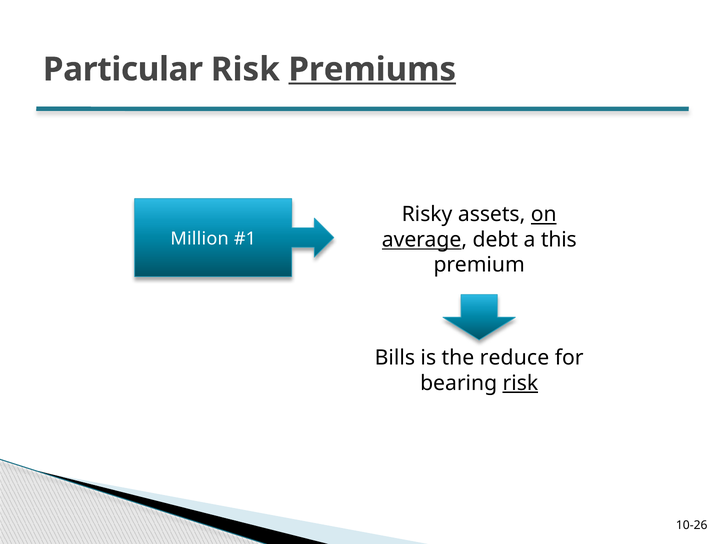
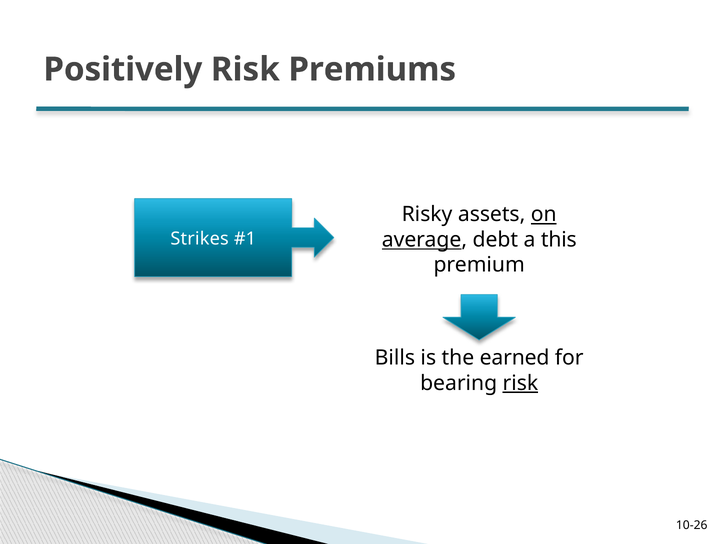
Particular: Particular -> Positively (123, 69)
Premiums underline: present -> none (372, 69)
Million: Million -> Strikes (200, 239)
reduce: reduce -> earned (515, 358)
